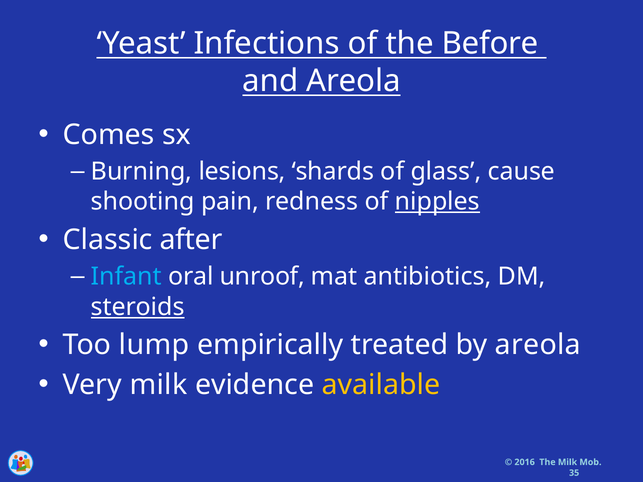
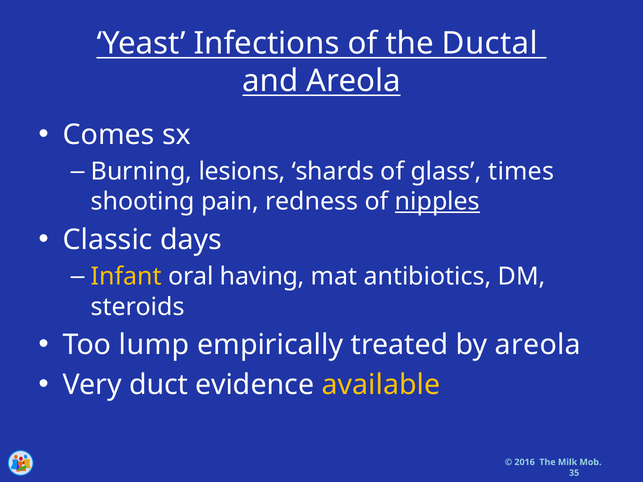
Before: Before -> Ductal (490, 43)
cause: cause -> times (521, 172)
after: after -> days (191, 240)
Infant colour: light blue -> yellow (126, 277)
unroof: unroof -> having (262, 277)
steroids underline: present -> none (138, 307)
Very milk: milk -> duct (159, 385)
